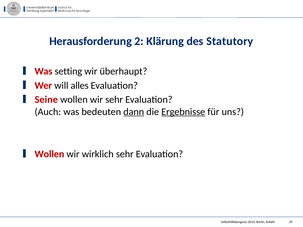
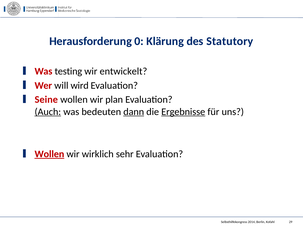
2: 2 -> 0 (139, 41)
setting: setting -> testing (68, 71)
überhaupt: überhaupt -> entwickelt (123, 71)
alles: alles -> wird (80, 86)
wir sehr: sehr -> plan (114, 100)
Auch underline: none -> present (48, 112)
Wollen underline: none -> present (49, 154)
